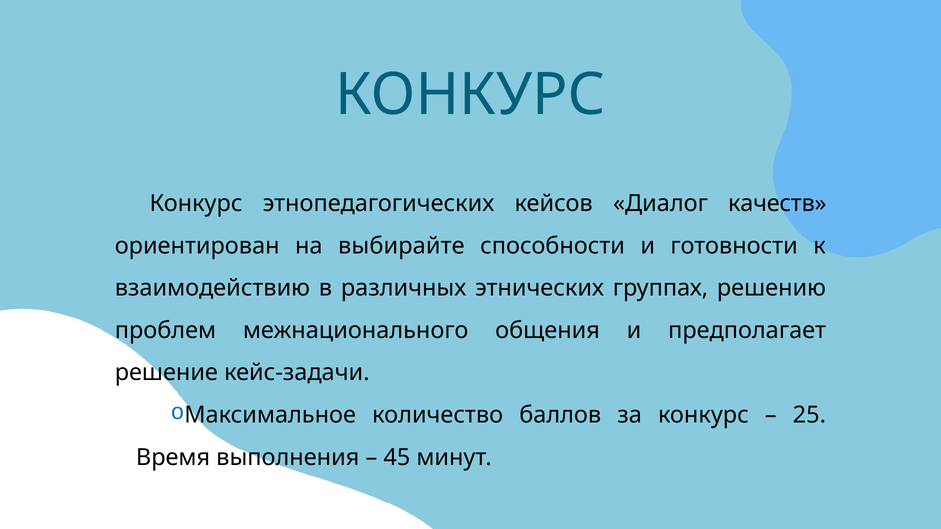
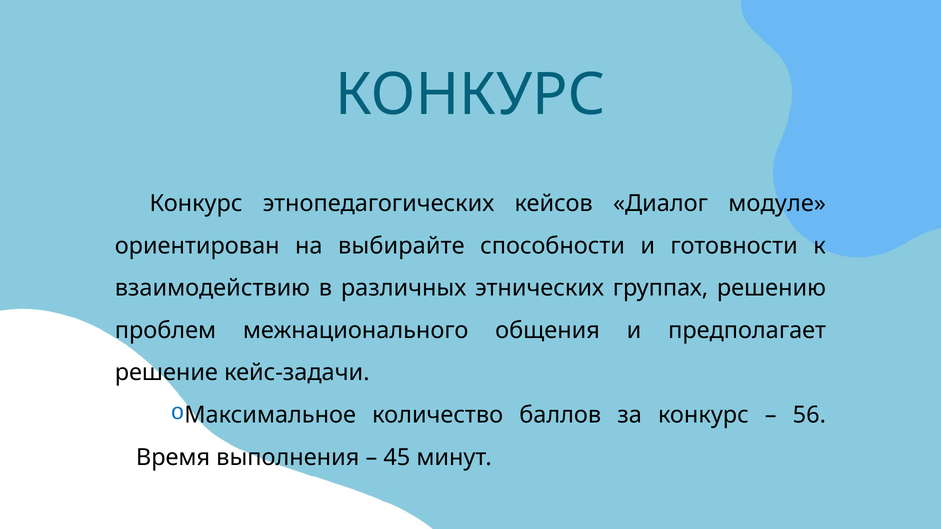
качеств: качеств -> модуле (777, 204)
25: 25 -> 56 (809, 415)
